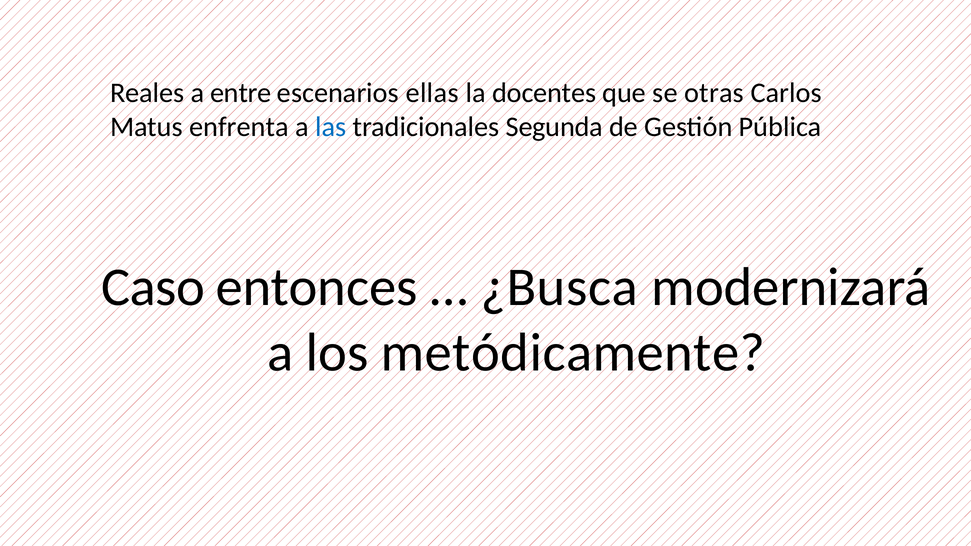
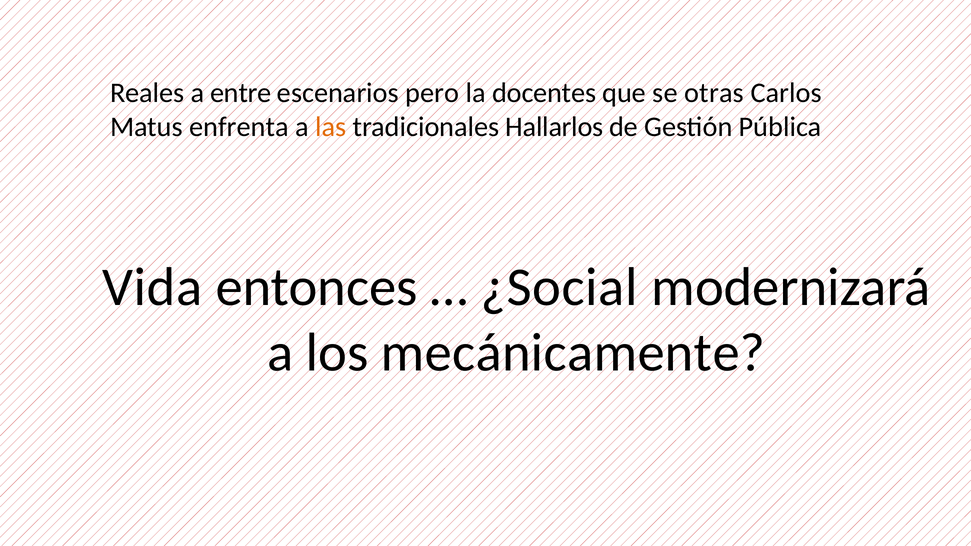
ellas: ellas -> pero (432, 93)
las colour: blue -> orange (331, 127)
Segunda: Segunda -> Hallarlos (554, 127)
Caso: Caso -> Vida (152, 288)
¿Busca: ¿Busca -> ¿Social (559, 288)
metódicamente: metódicamente -> mecánicamente (573, 353)
